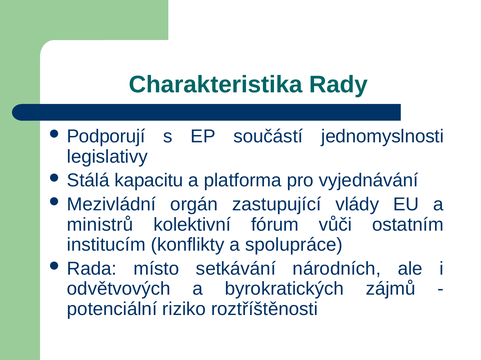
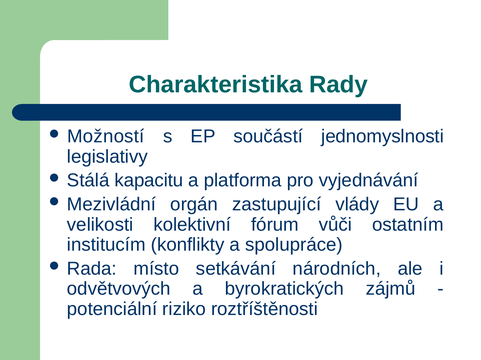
Podporují: Podporují -> Možností (106, 137)
ministrů: ministrů -> velikosti (100, 225)
